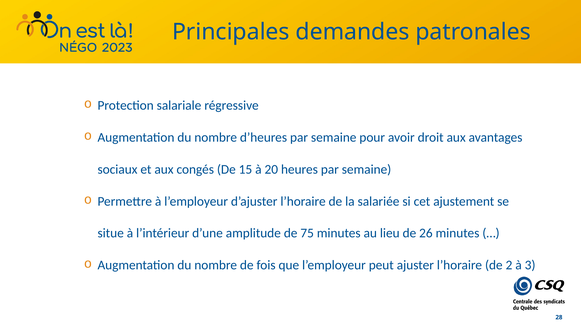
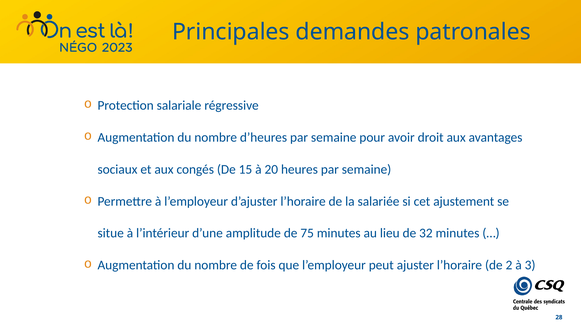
26: 26 -> 32 (426, 233)
